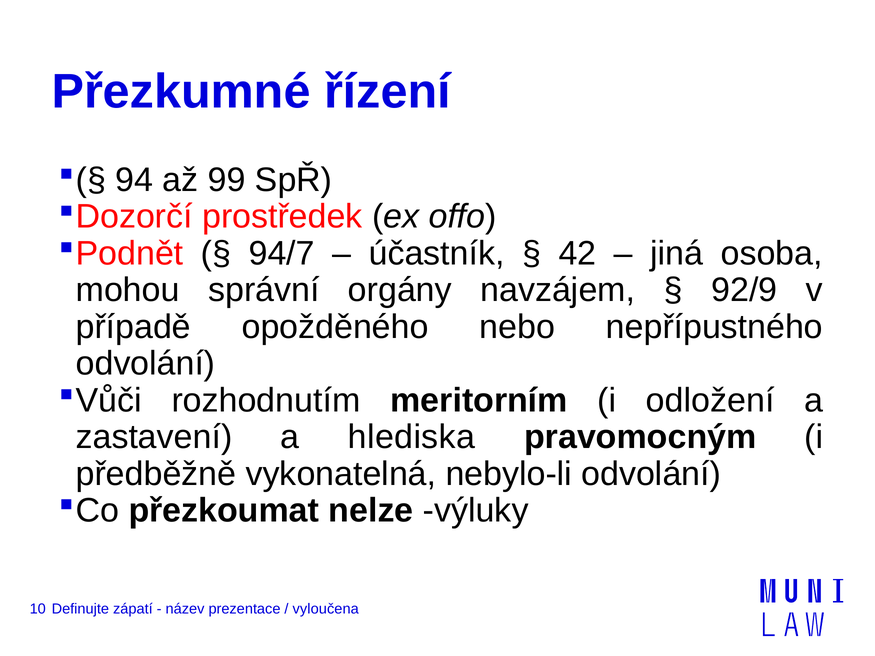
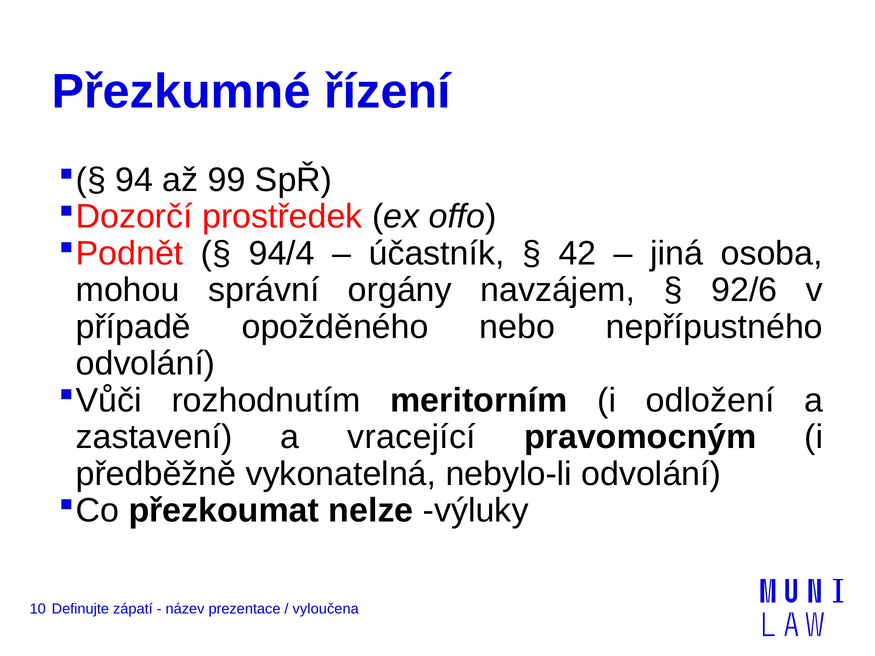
94/7: 94/7 -> 94/4 (282, 254)
92/9: 92/9 -> 92/6 (744, 290)
hlediska: hlediska -> vracející (412, 437)
